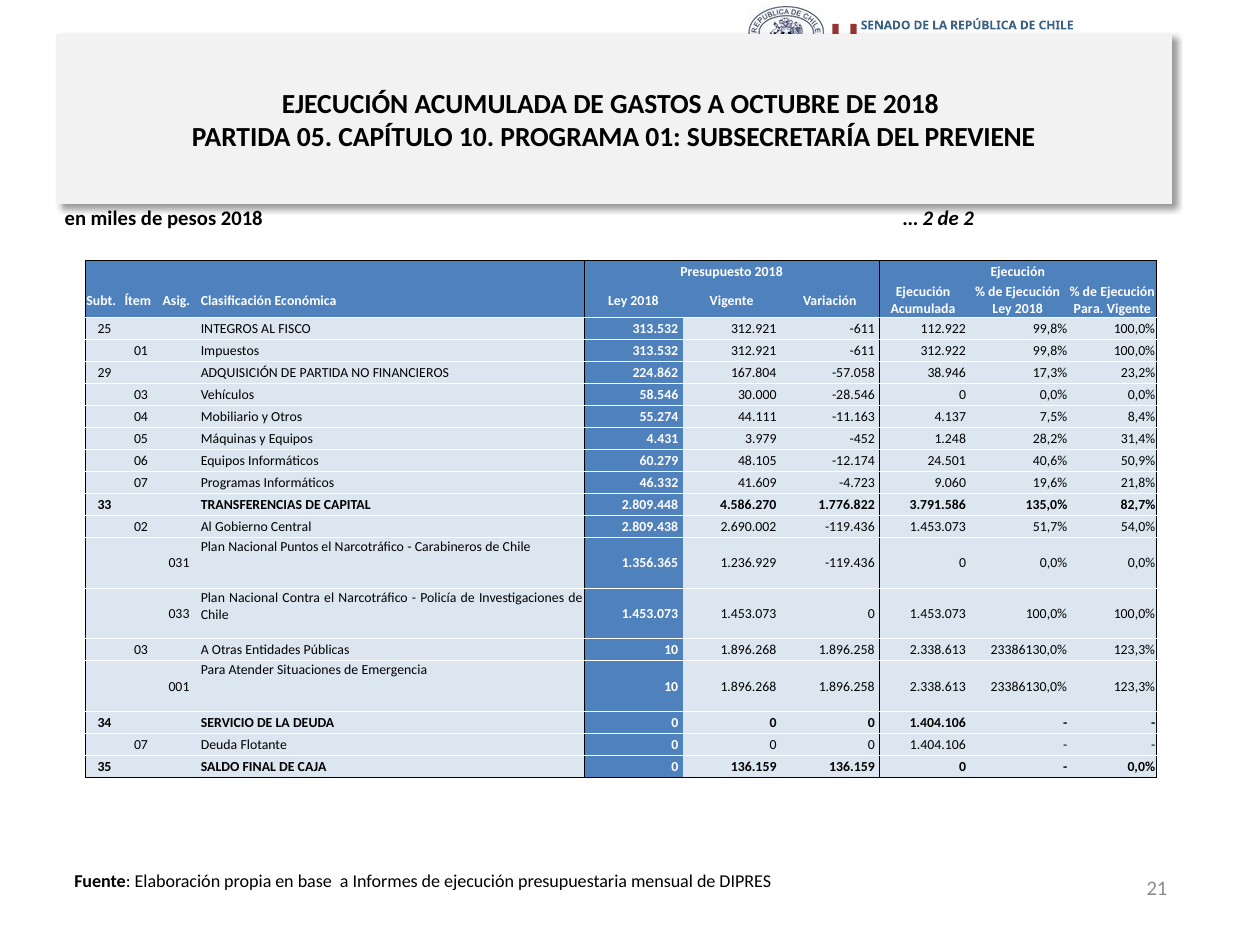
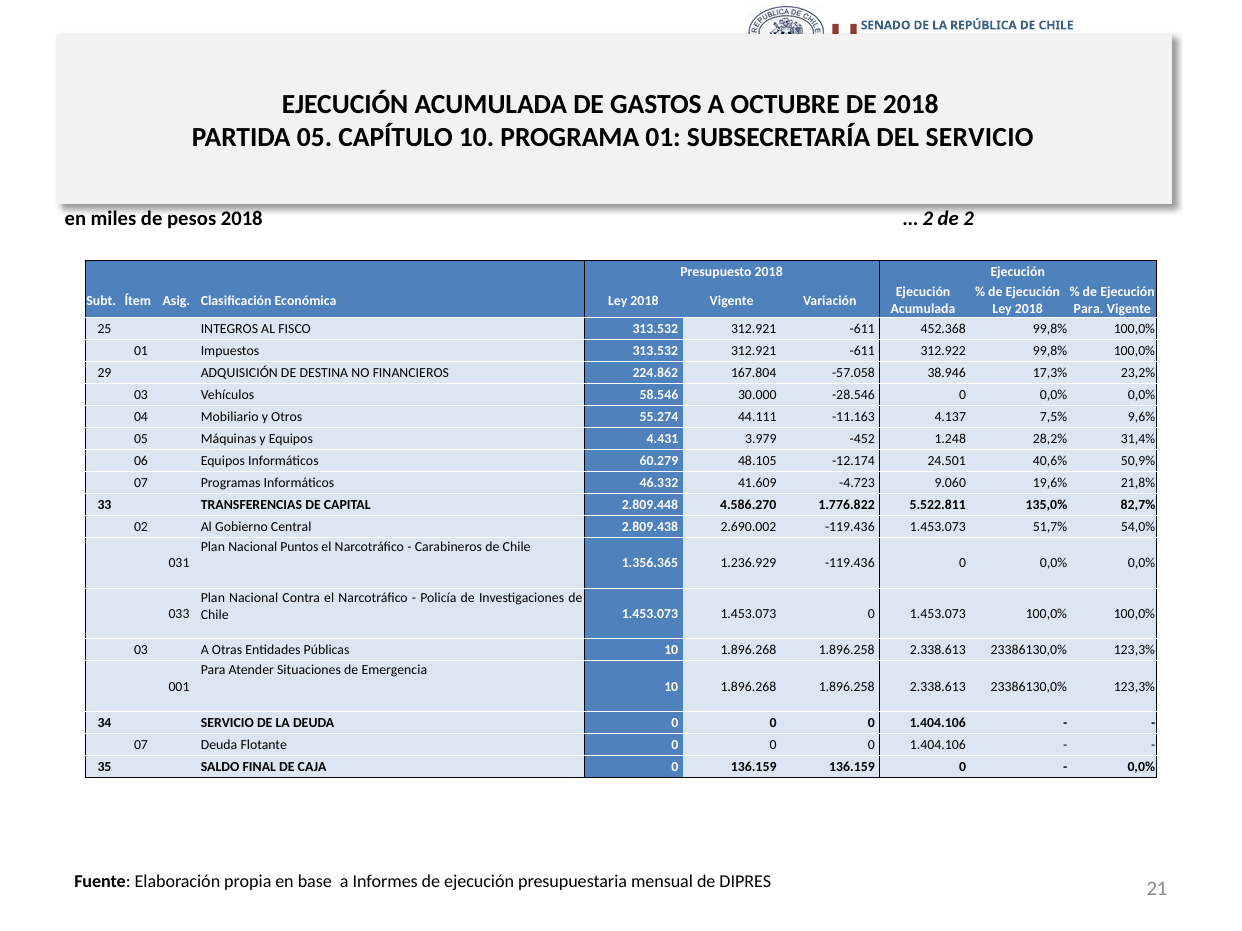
DEL PREVIENE: PREVIENE -> SERVICIO (980, 137)
112.922: 112.922 -> 452.368 (943, 329)
DE PARTIDA: PARTIDA -> DESTINA (324, 373)
8,4%: 8,4% -> 9,6% (1142, 417)
3.791.586: 3.791.586 -> 5.522.811 (938, 505)
